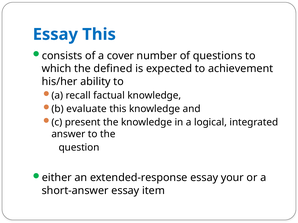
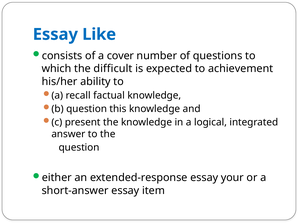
Essay This: This -> Like (99, 34)
defined: defined -> difficult (113, 69)
b evaluate: evaluate -> question (87, 109)
